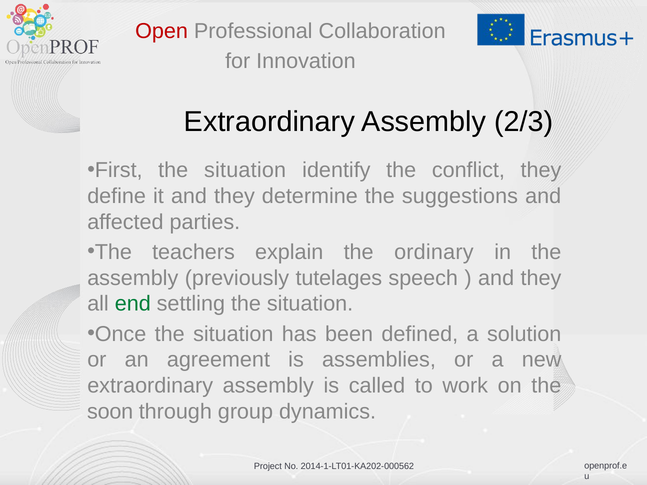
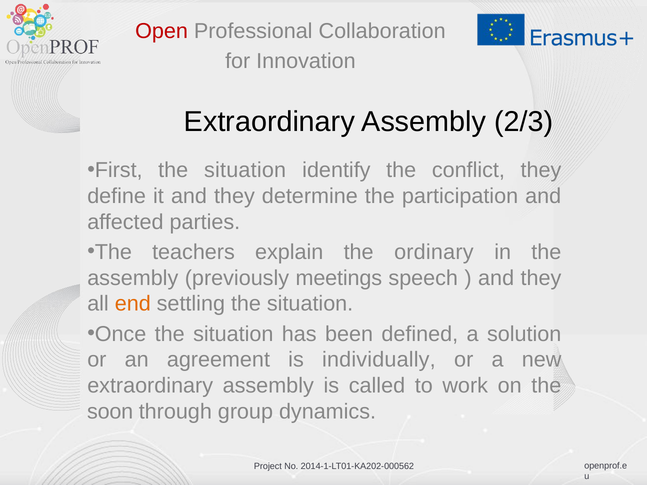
suggestions: suggestions -> participation (460, 196)
tutelages: tutelages -> meetings (339, 278)
end colour: green -> orange (133, 304)
assemblies: assemblies -> individually (379, 360)
